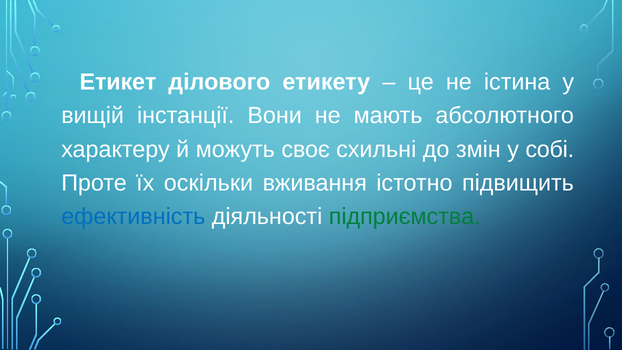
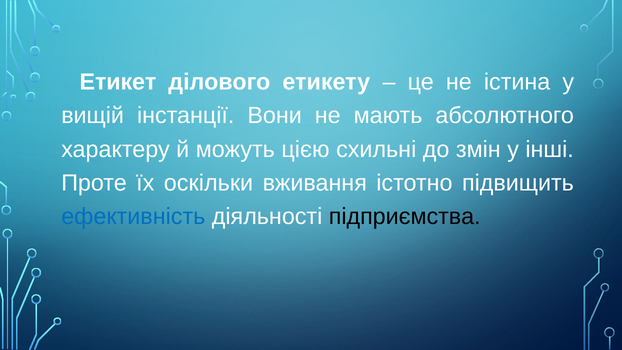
своє: своє -> цією (305, 149)
собі: собі -> інші (550, 149)
підприємства colour: green -> black (405, 216)
